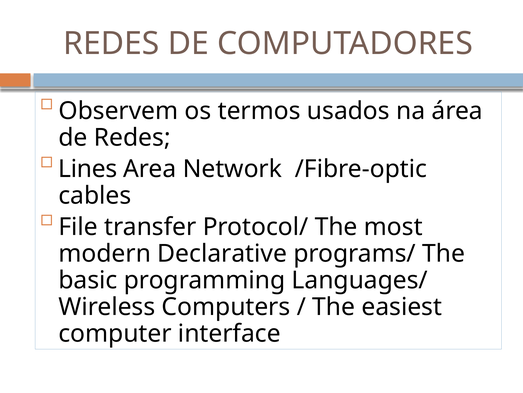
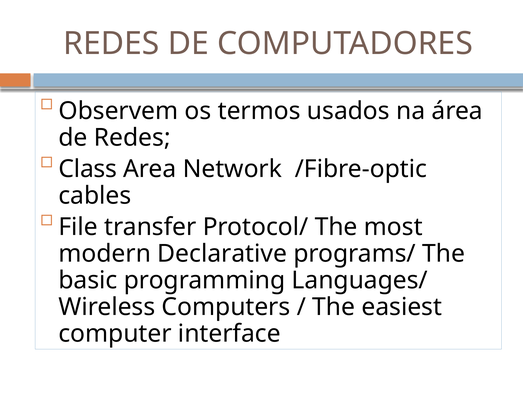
Lines: Lines -> Class (88, 169)
